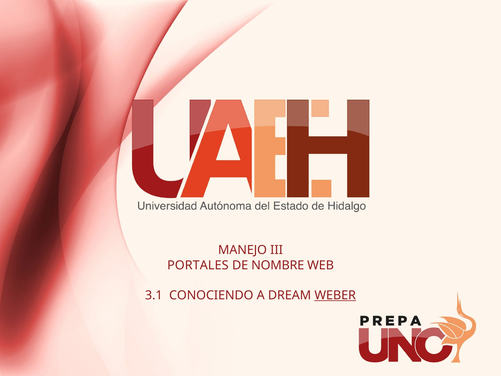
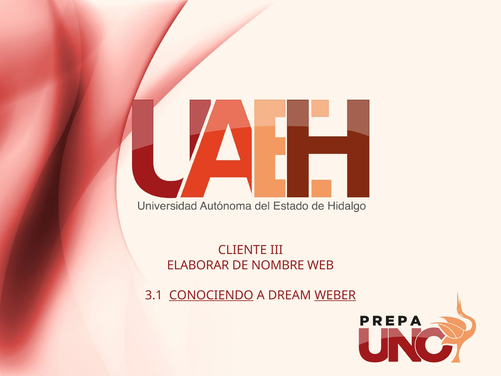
MANEJO: MANEJO -> CLIENTE (243, 250)
PORTALES: PORTALES -> ELABORAR (198, 265)
CONOCIENDO underline: none -> present (211, 295)
